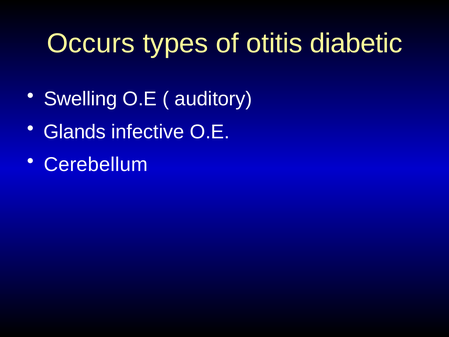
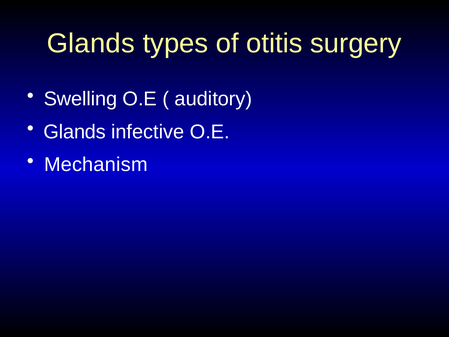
Occurs: Occurs -> Glands (91, 43)
diabetic: diabetic -> surgery (356, 43)
Cerebellum: Cerebellum -> Mechanism (96, 164)
